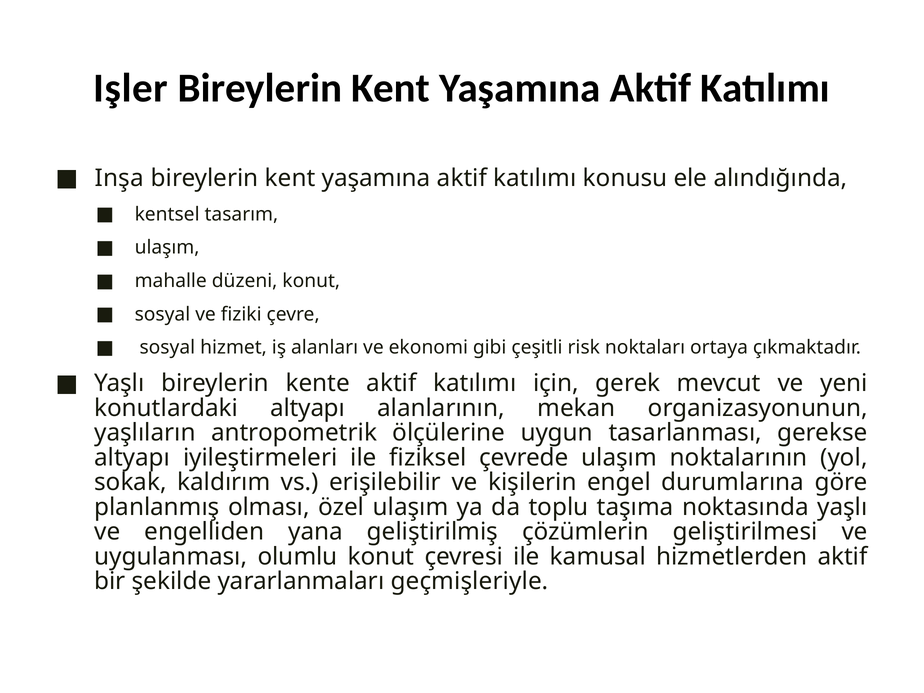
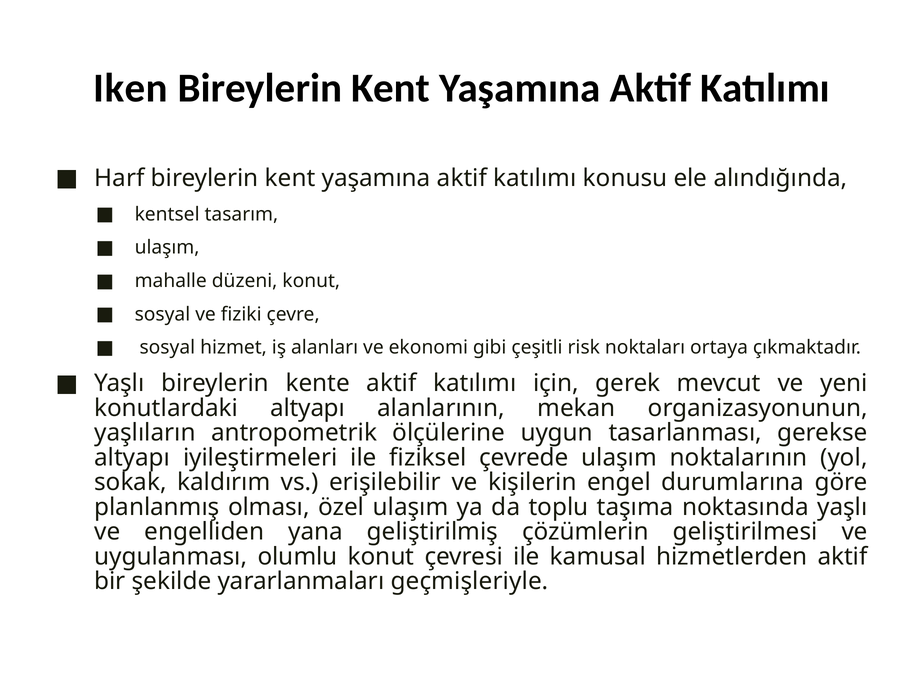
Işler: Işler -> Iken (131, 88)
Inşa: Inşa -> Harf (119, 178)
